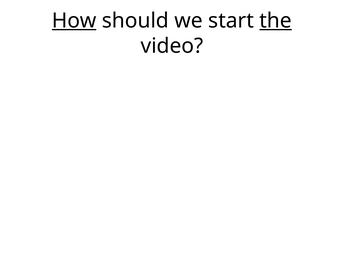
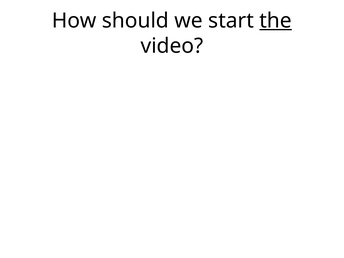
How underline: present -> none (74, 21)
